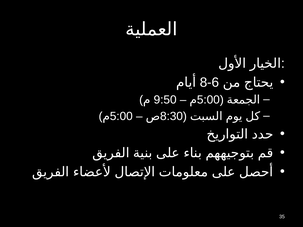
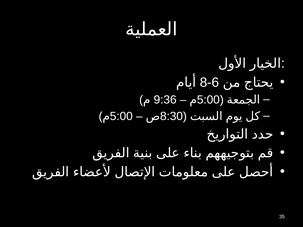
9:50: 9:50 -> 9:36 (165, 100)
